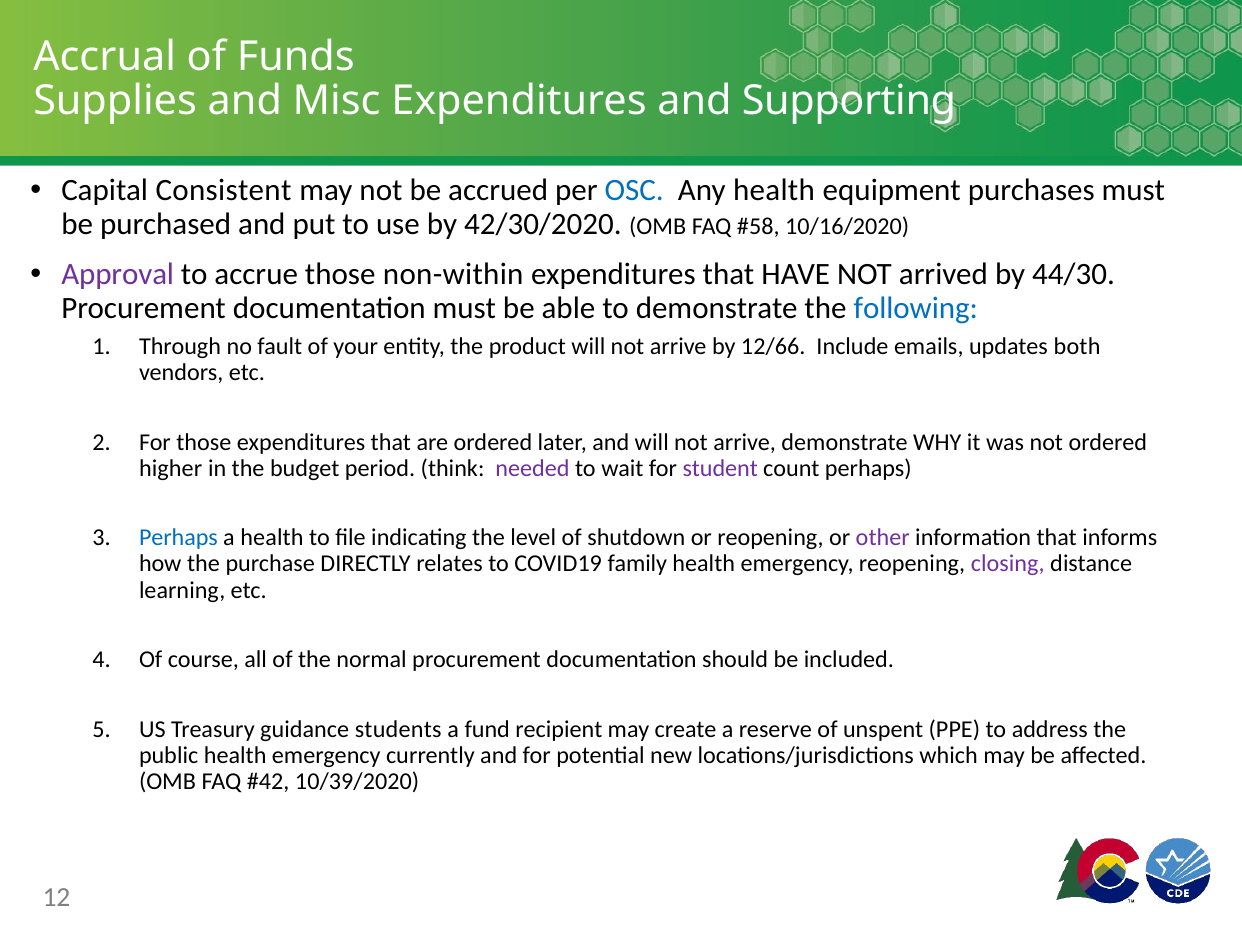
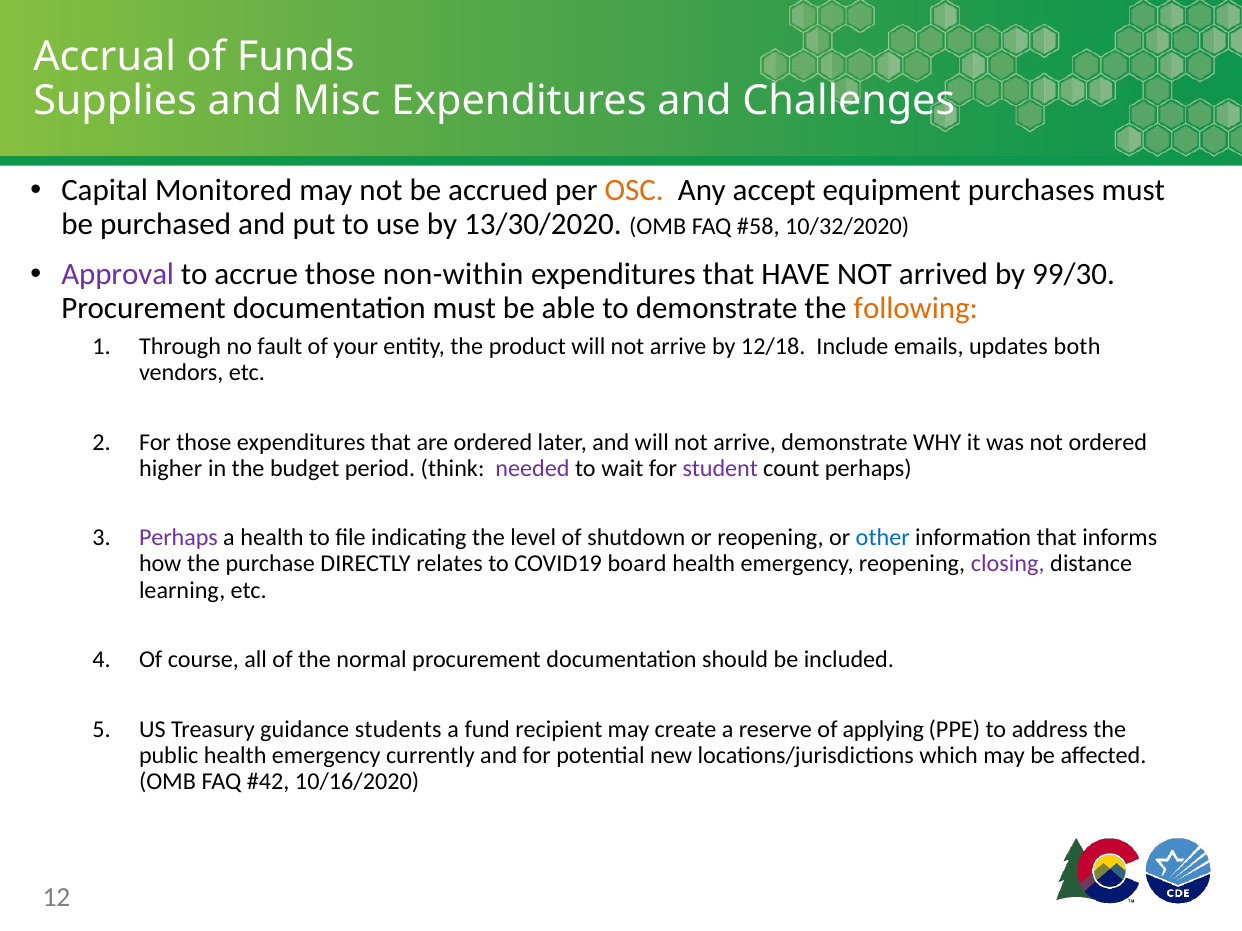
Supporting: Supporting -> Challenges (849, 101)
Consistent: Consistent -> Monitored (224, 190)
OSC colour: blue -> orange (634, 190)
Any health: health -> accept (774, 190)
42/30/2020: 42/30/2020 -> 13/30/2020 (543, 224)
10/16/2020: 10/16/2020 -> 10/32/2020 (847, 226)
44/30: 44/30 -> 99/30 (1074, 275)
following colour: blue -> orange (916, 308)
12/66: 12/66 -> 12/18 (773, 347)
Perhaps colour: blue -> purple (178, 538)
other colour: purple -> blue (883, 538)
family: family -> board (637, 564)
unspent: unspent -> applying (883, 729)
10/39/2020: 10/39/2020 -> 10/16/2020 (357, 782)
